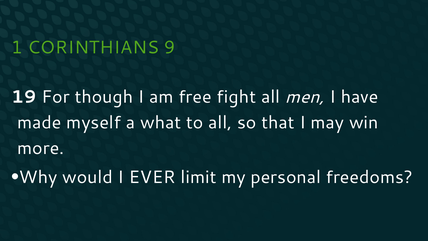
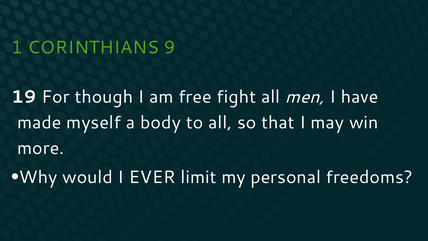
what: what -> body (161, 122)
